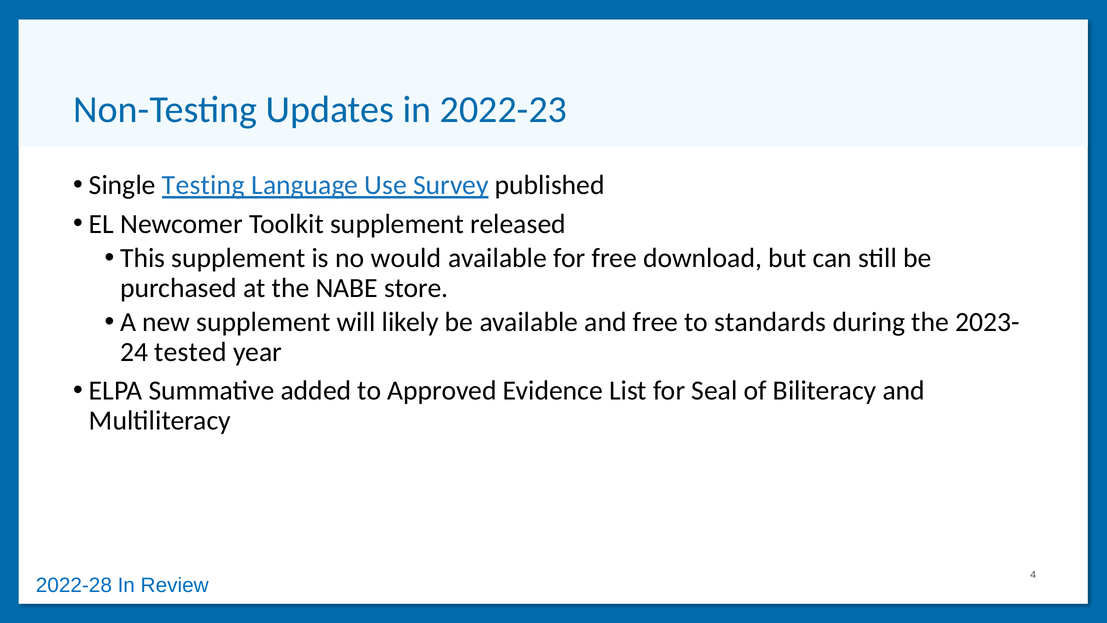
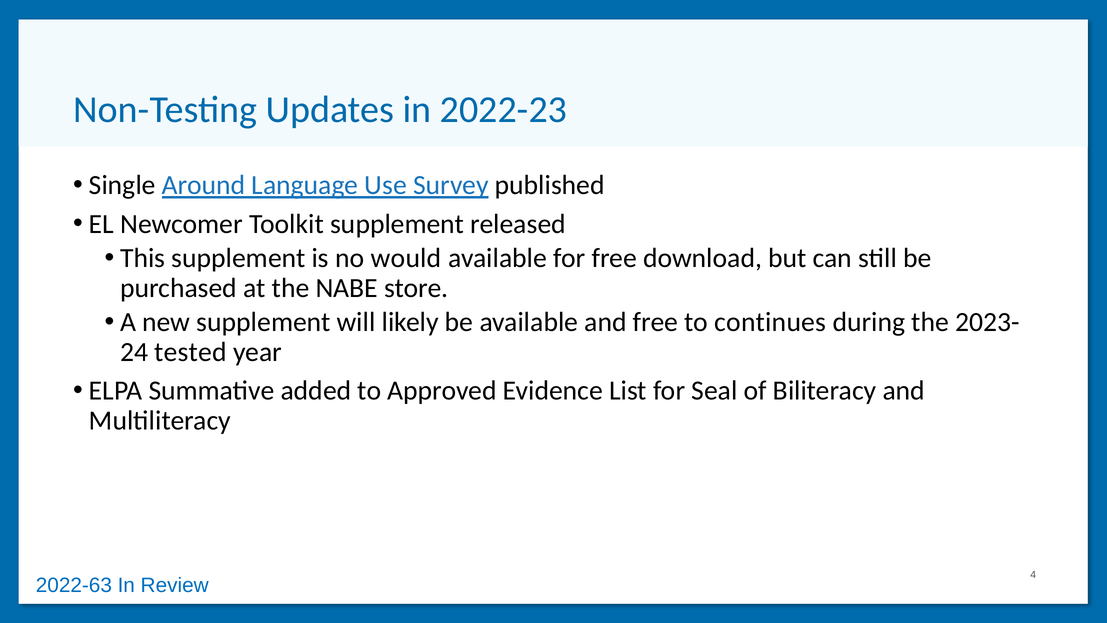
Testing: Testing -> Around (204, 185)
standards: standards -> continues (770, 322)
2022-28: 2022-28 -> 2022-63 (74, 585)
